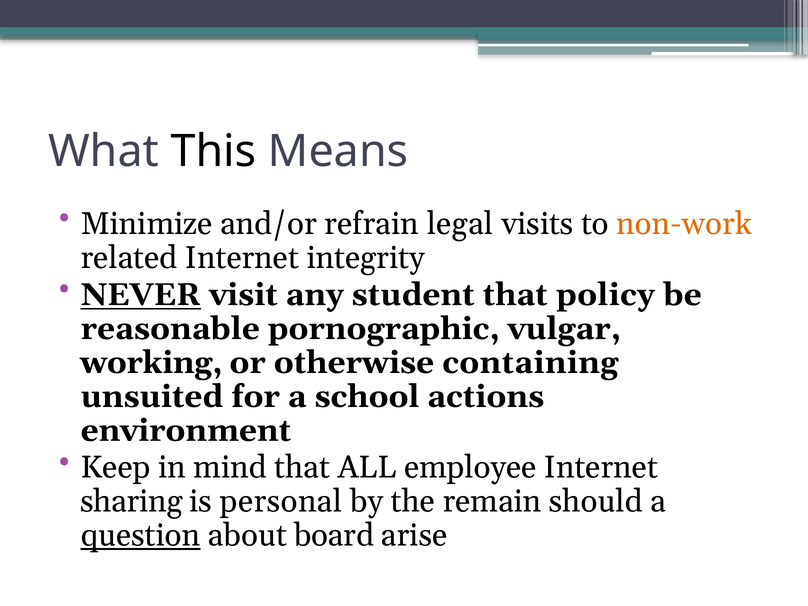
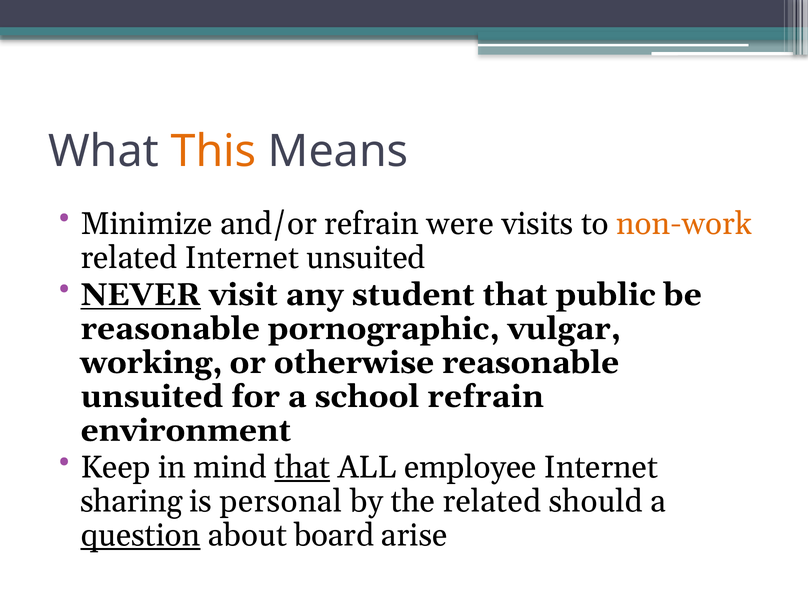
This colour: black -> orange (214, 151)
legal: legal -> were (460, 224)
Internet integrity: integrity -> unsuited (366, 258)
policy: policy -> public (606, 295)
otherwise containing: containing -> reasonable (531, 363)
school actions: actions -> refrain (486, 397)
that underline: none -> present (302, 467)
the remain: remain -> related (492, 501)
